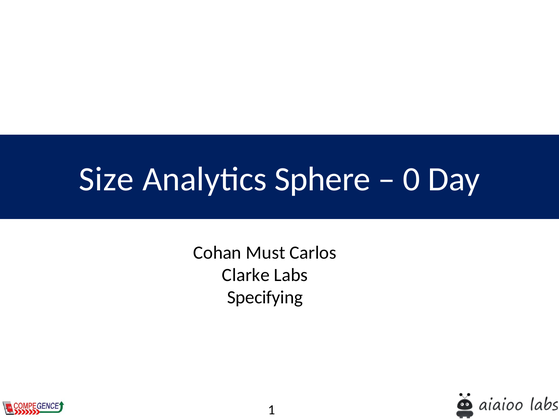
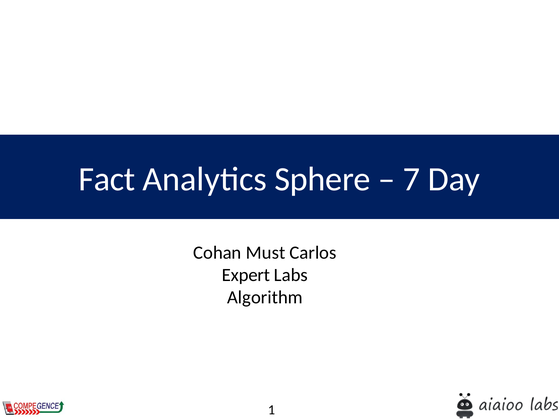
Size: Size -> Fact (107, 179)
0: 0 -> 7 (411, 179)
Clarke: Clarke -> Expert (246, 275)
Specifying: Specifying -> Algorithm (265, 298)
